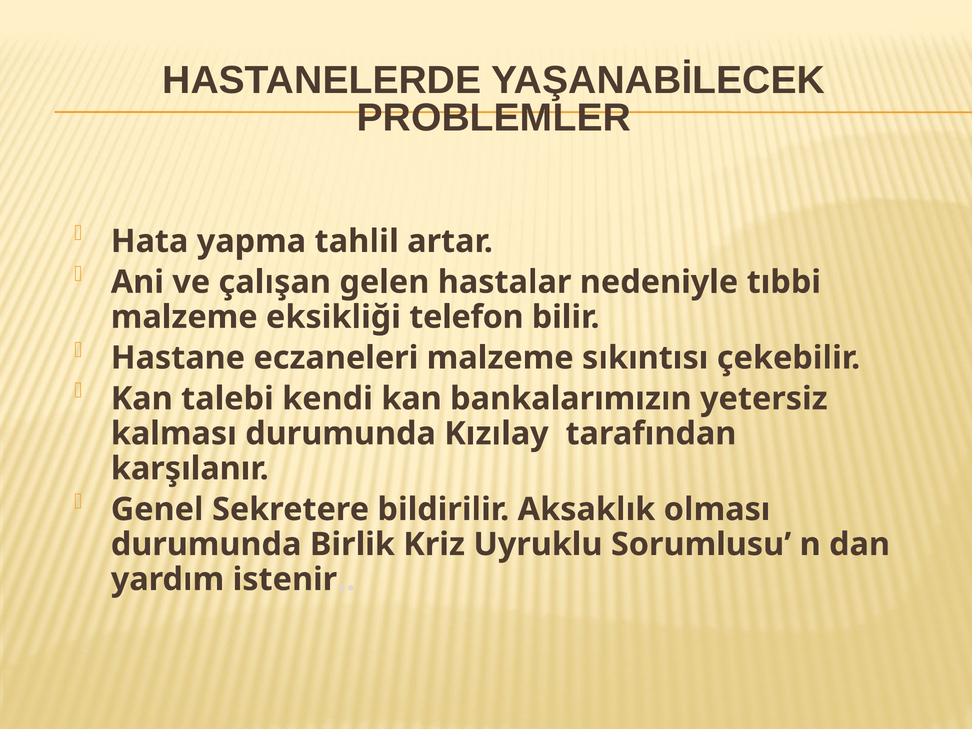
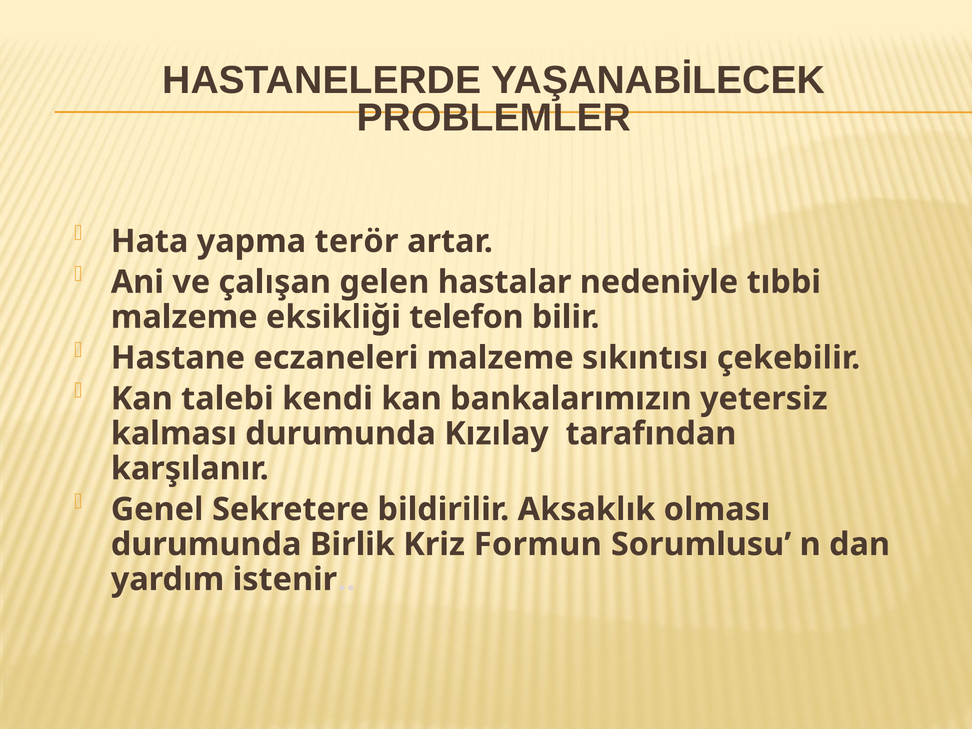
tahlil: tahlil -> terör (356, 241)
Uyruklu: Uyruklu -> Formun (538, 544)
